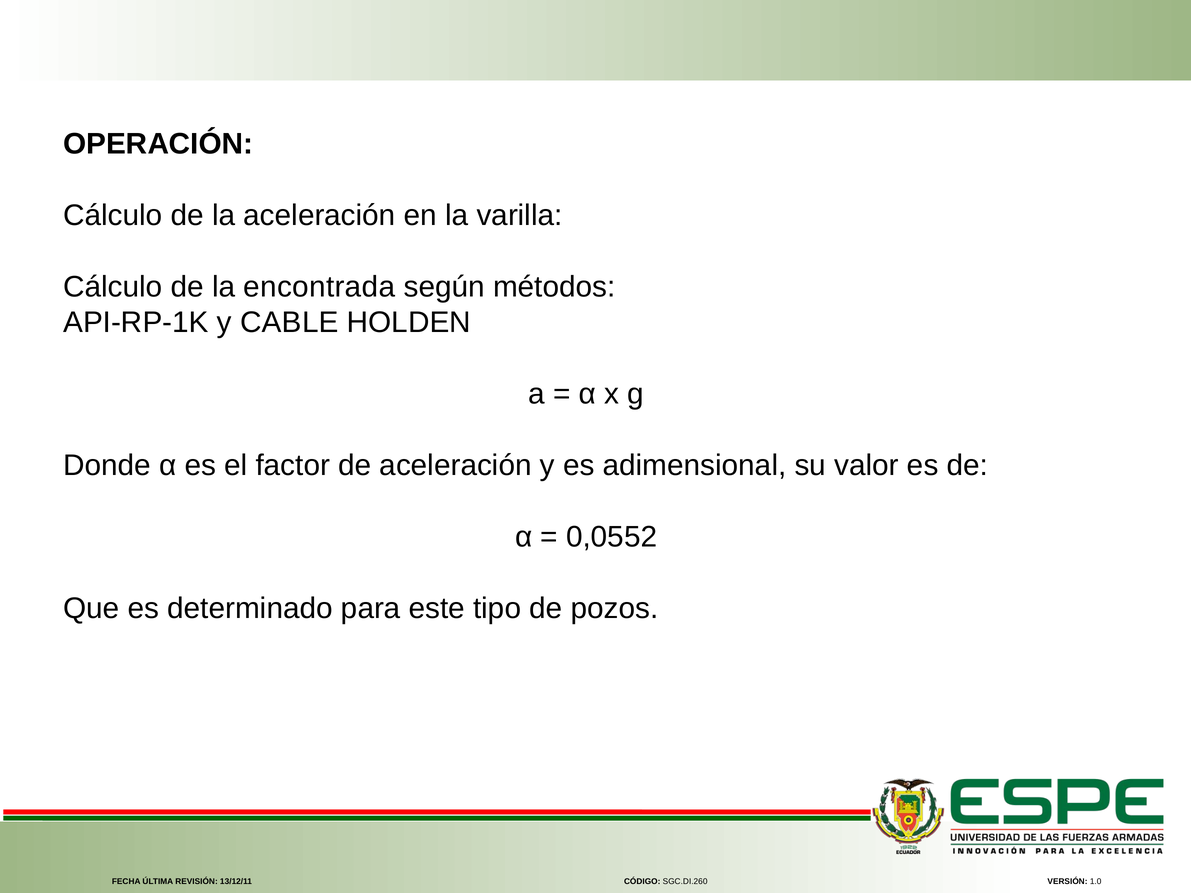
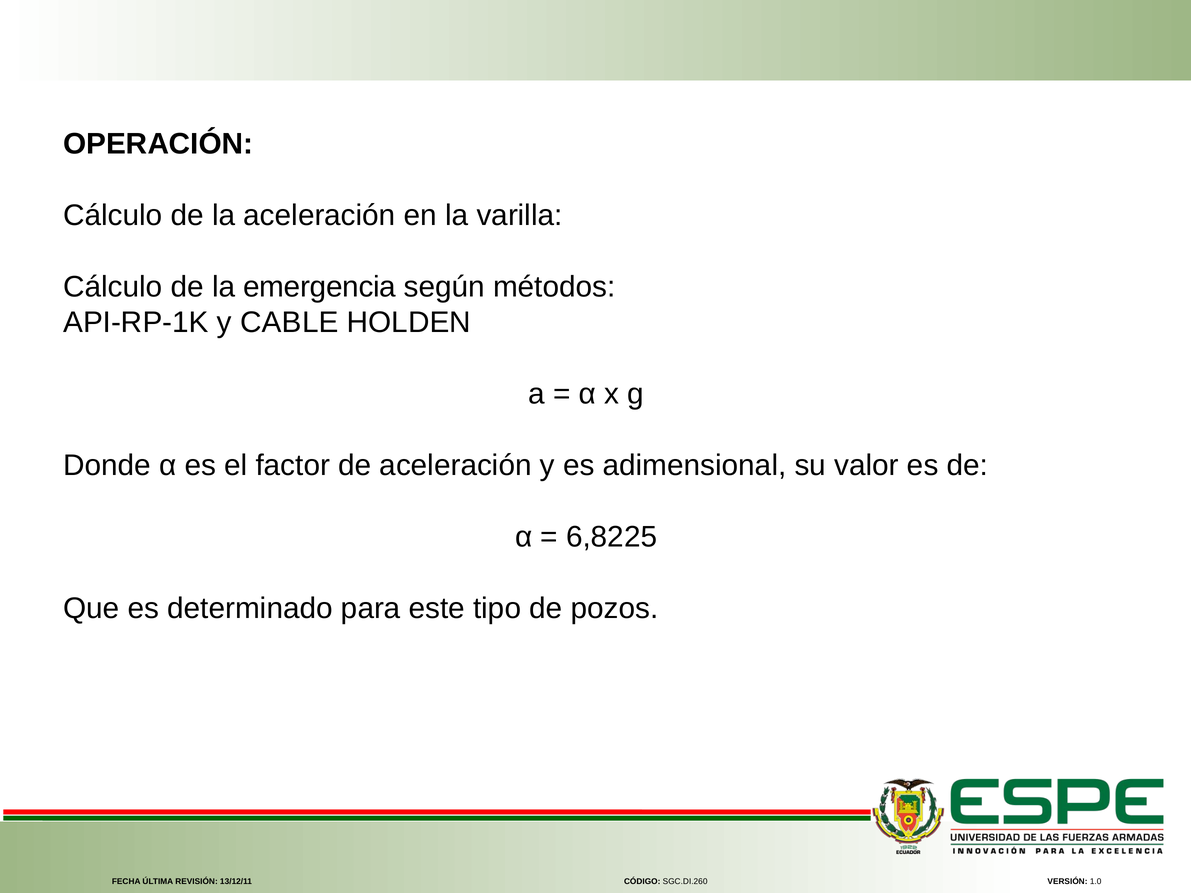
encontrada: encontrada -> emergencia (320, 287)
0,0552: 0,0552 -> 6,8225 (612, 537)
